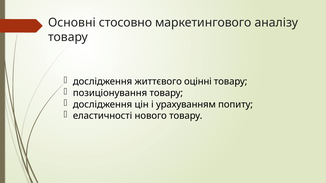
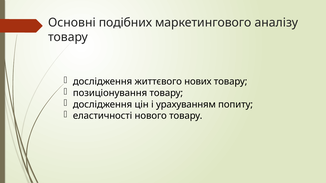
стосовно: стосовно -> подібних (125, 23)
оцінні: оцінні -> нових (198, 82)
